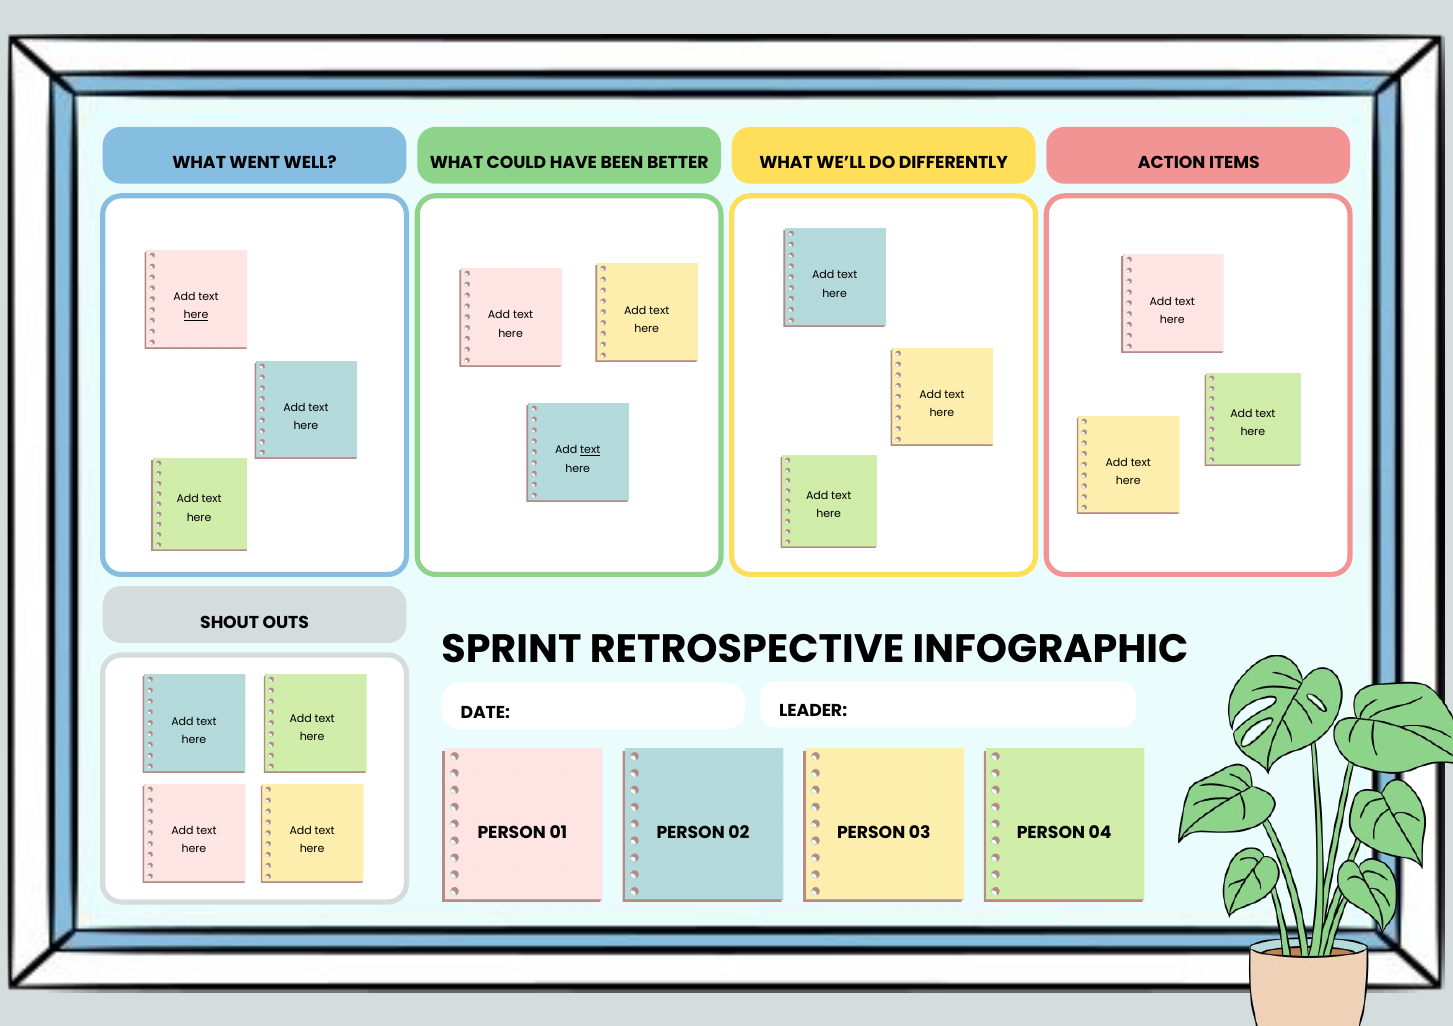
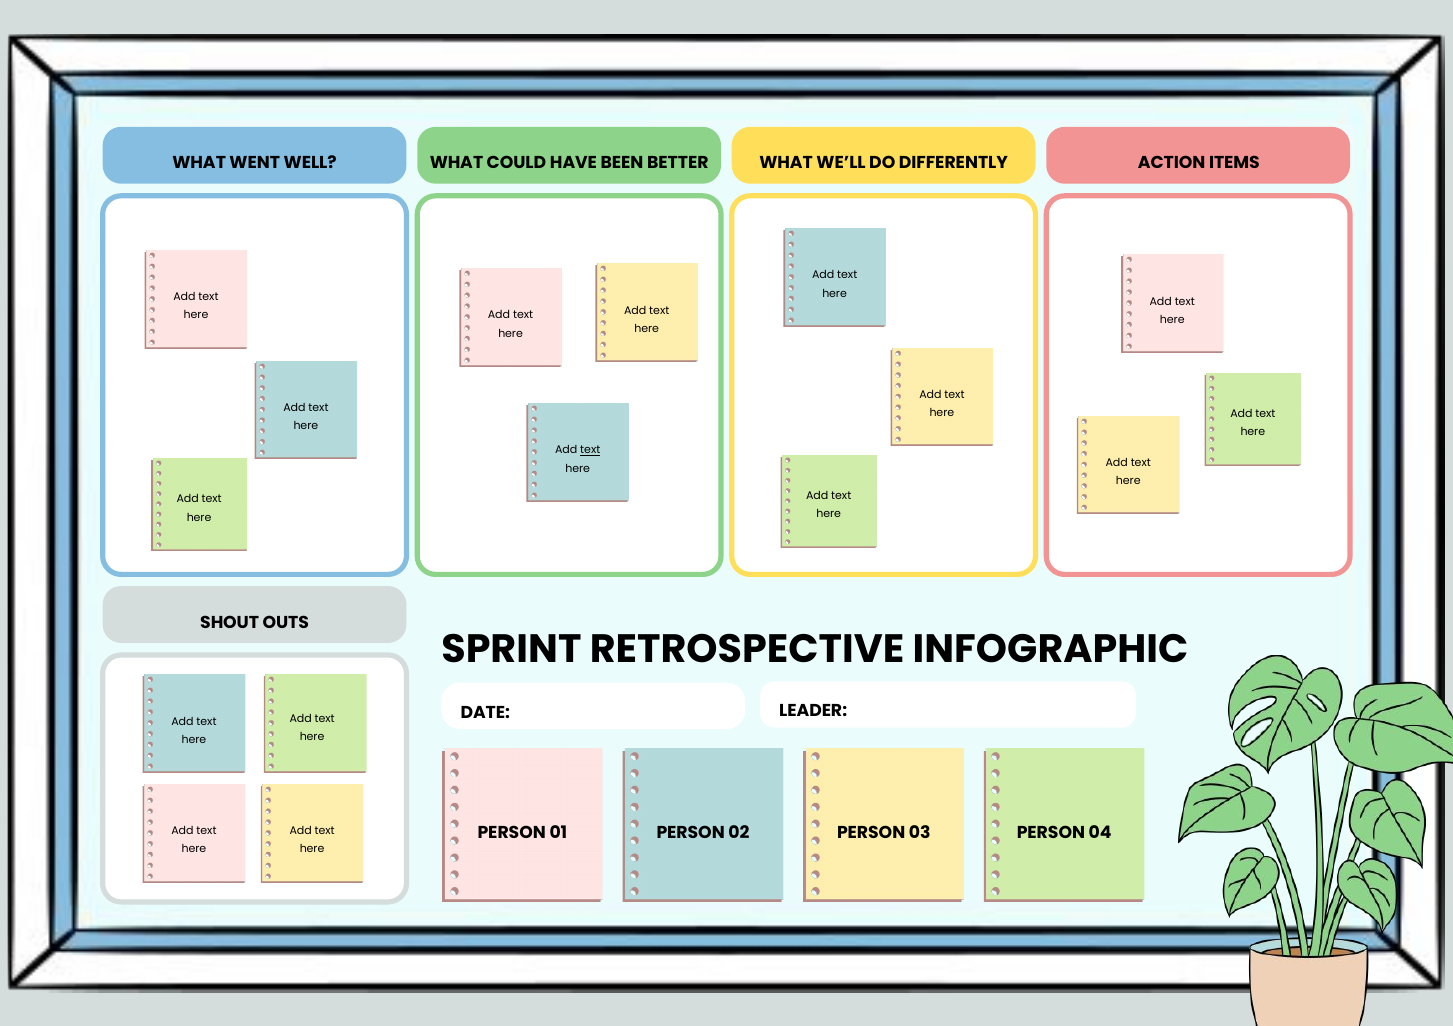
here underline: present -> none (196, 315)
